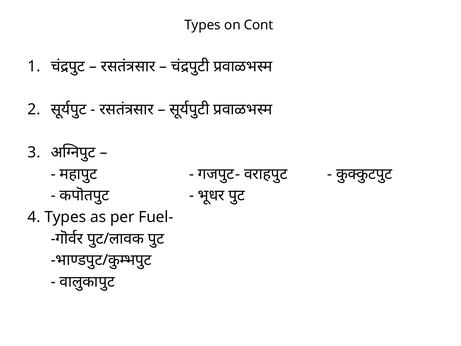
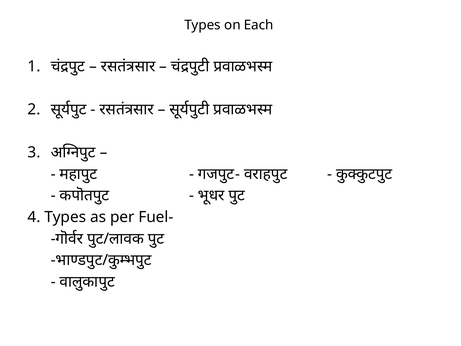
Cont: Cont -> Each (259, 25)
